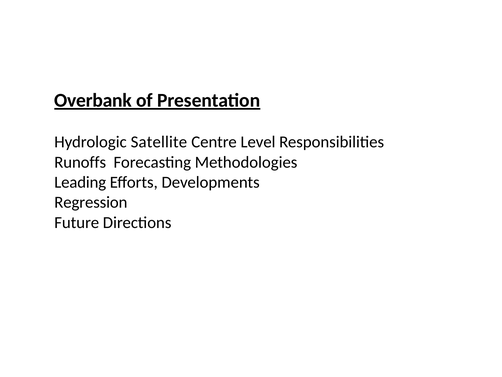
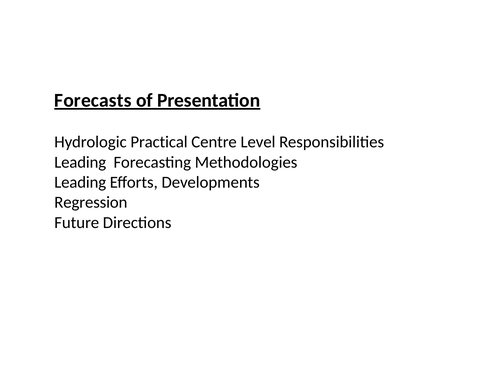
Overbank: Overbank -> Forecasts (93, 100)
Satellite: Satellite -> Practical (159, 142)
Runoffs: Runoffs -> Leading (80, 162)
